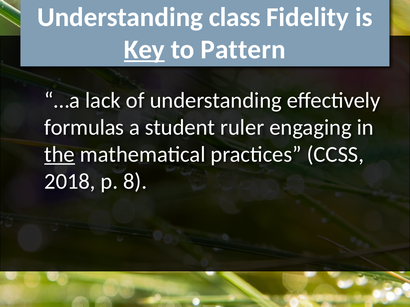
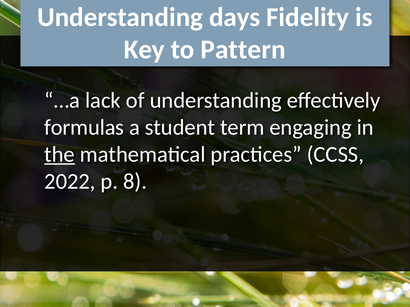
class: class -> days (235, 17)
Key underline: present -> none (144, 50)
ruler: ruler -> term (242, 128)
2018: 2018 -> 2022 (70, 182)
